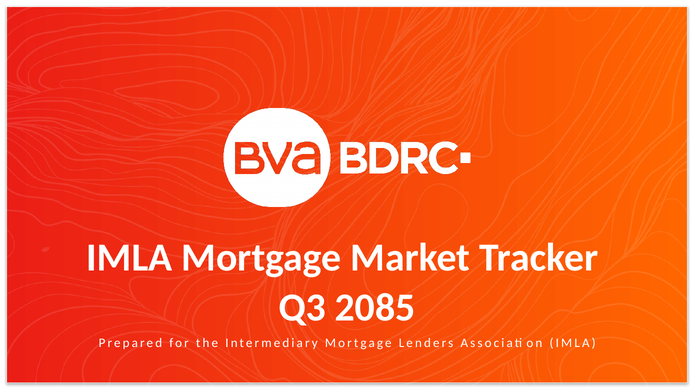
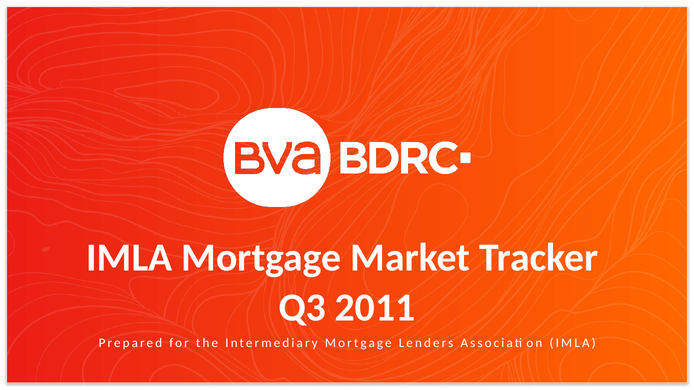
2085: 2085 -> 2011 (375, 308)
